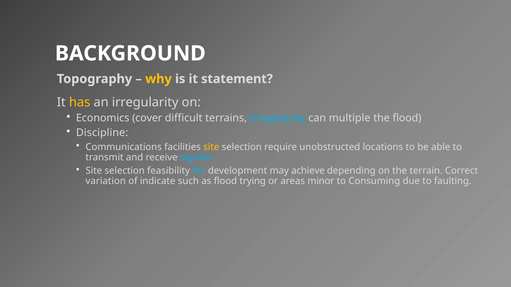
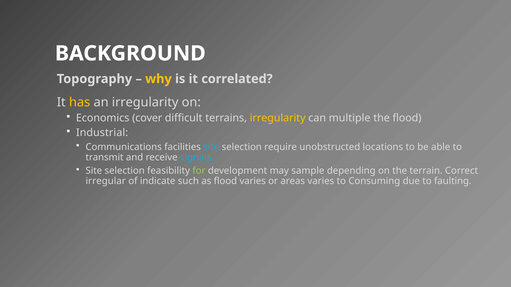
statement: statement -> correlated (237, 79)
irregularity colour: light blue -> yellow (278, 118)
Discipline: Discipline -> Industrial (102, 133)
site colour: yellow -> light blue (211, 147)
for colour: light blue -> light green (199, 171)
achieve: achieve -> sample (308, 171)
variation: variation -> irregular (106, 181)
flood trying: trying -> varies (253, 181)
areas minor: minor -> varies (321, 181)
